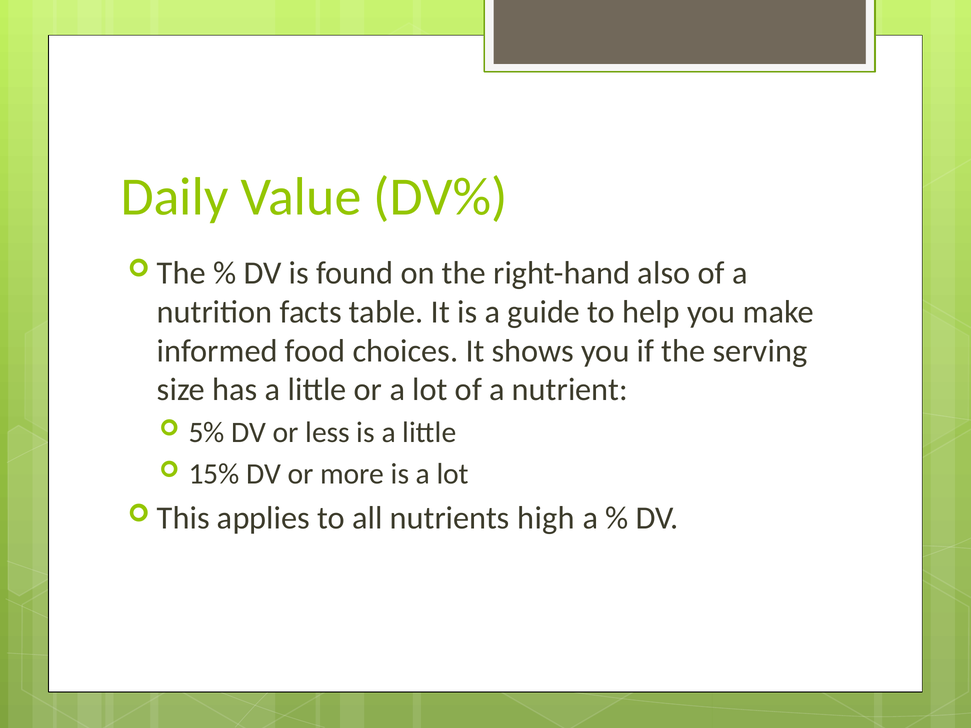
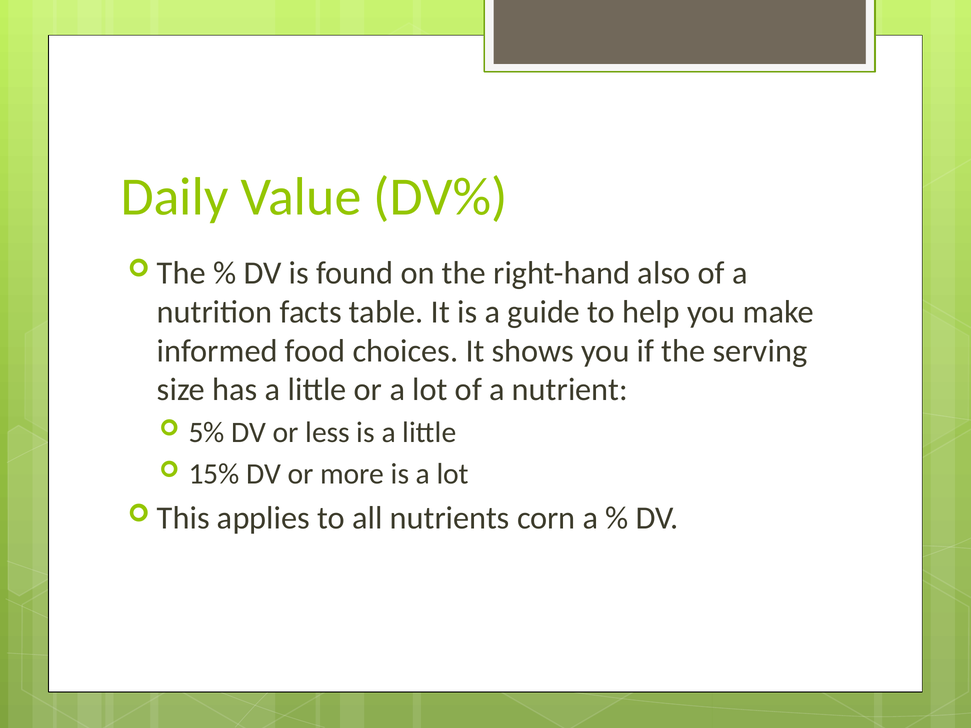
high: high -> corn (546, 518)
